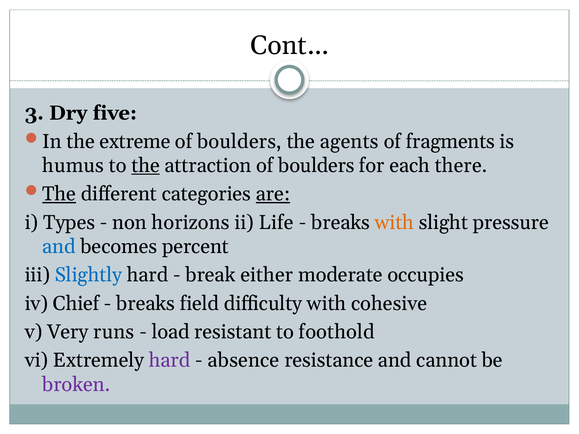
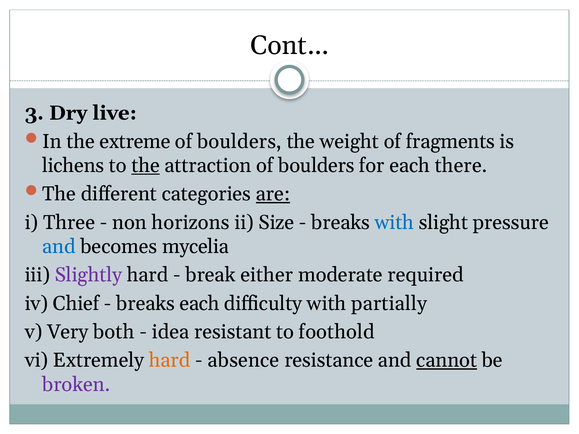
five: five -> live (115, 113)
agents: agents -> weight (349, 141)
humus: humus -> lichens (73, 166)
The underline: present -> none (59, 194)
Types: Types -> Three (69, 223)
Life: Life -> Size (276, 223)
with colour: orange -> blue (394, 223)
percent: percent -> mycelia (195, 247)
Slightly colour: blue -> purple (88, 275)
occupies: occupies -> required (426, 275)
breaks field: field -> each (200, 304)
cohesive: cohesive -> partially (389, 304)
runs: runs -> both (114, 332)
load: load -> idea (171, 332)
hard colour: purple -> orange (170, 361)
cannot underline: none -> present (447, 361)
